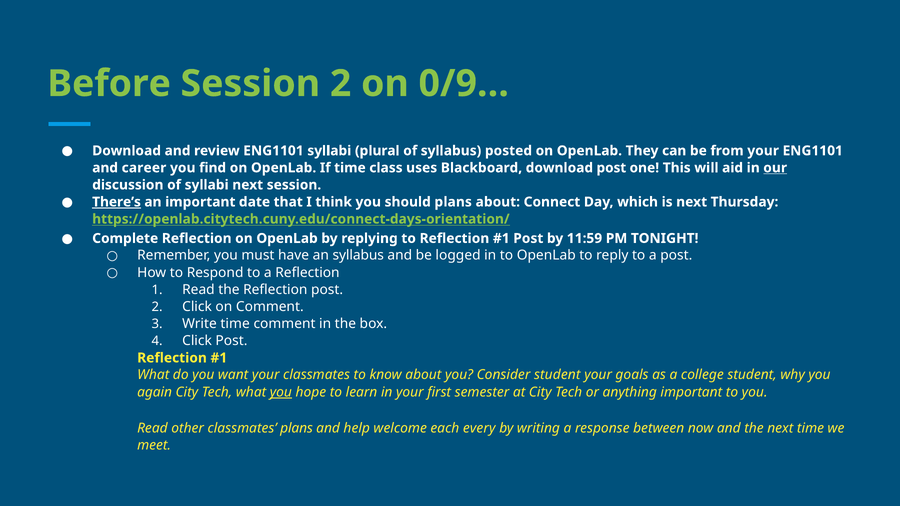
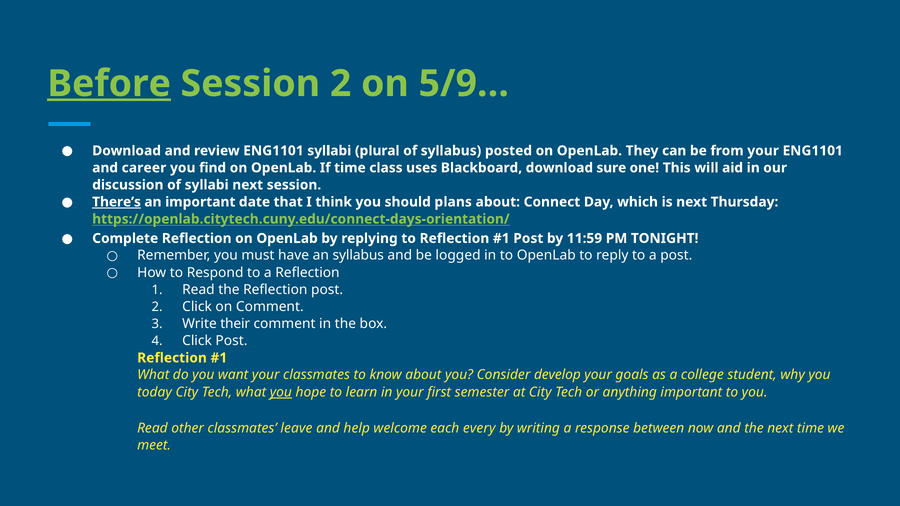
Before underline: none -> present (109, 84)
0/9…: 0/9… -> 5/9… (464, 84)
download post: post -> sure (611, 168)
our underline: present -> none (775, 168)
Write time: time -> their (235, 324)
Consider student: student -> develop (557, 375)
again: again -> today (155, 392)
classmates plans: plans -> leave (296, 428)
